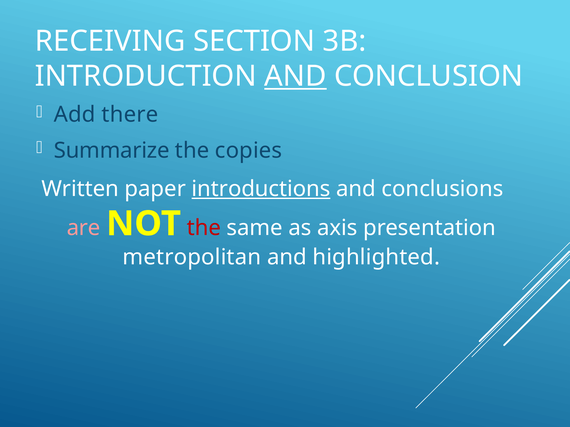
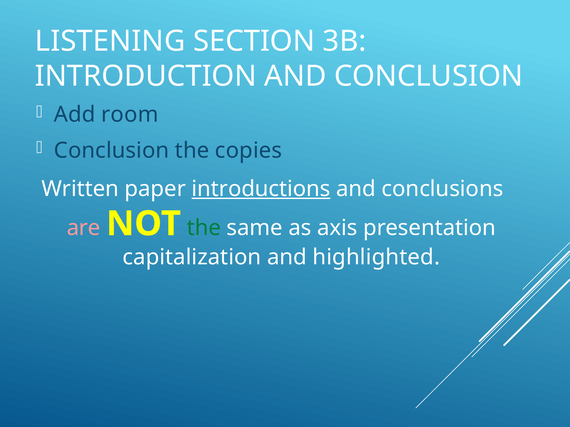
RECEIVING: RECEIVING -> LISTENING (110, 41)
AND underline: present -> none (295, 76)
there: there -> room (130, 115)
Summarize: Summarize -> Conclusion (112, 151)
the colour: red -> green (204, 228)
metropolitan: metropolitan -> capitalization (192, 257)
